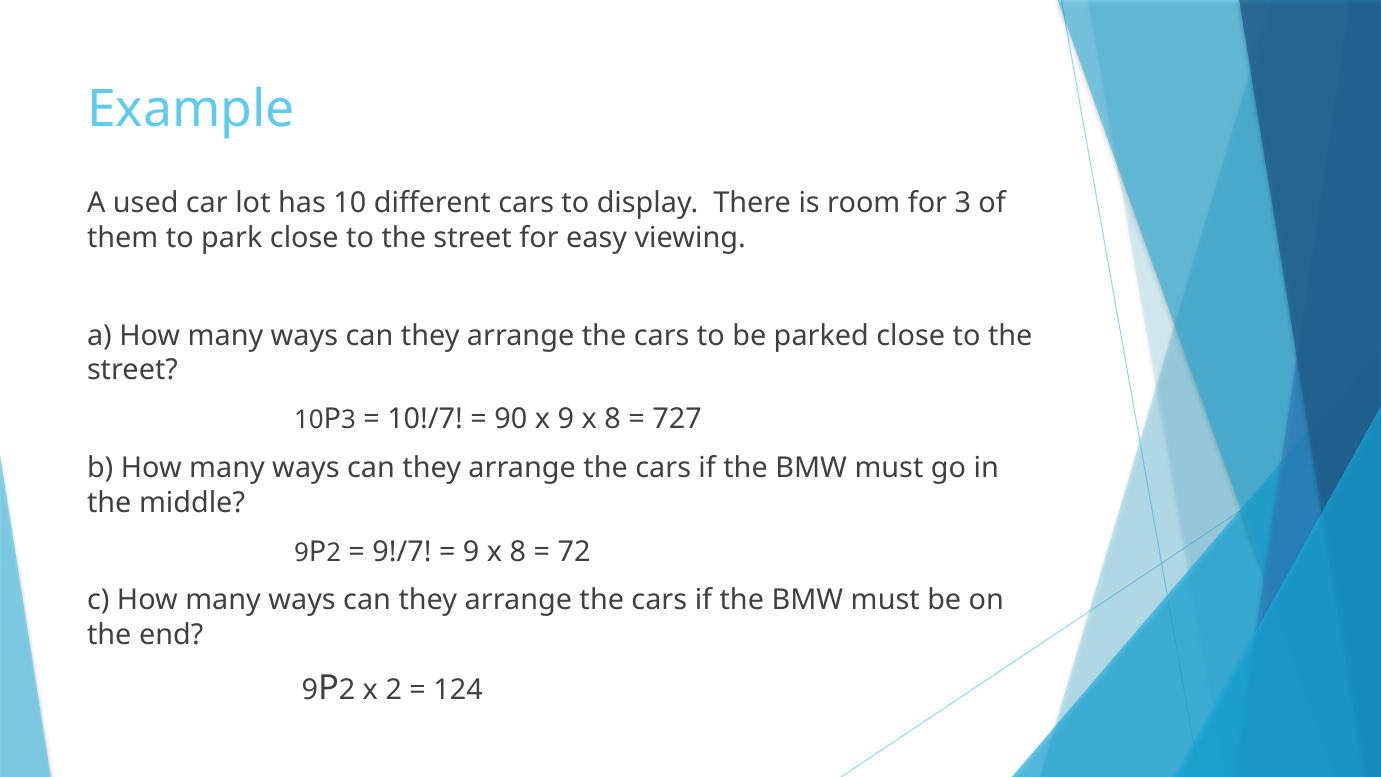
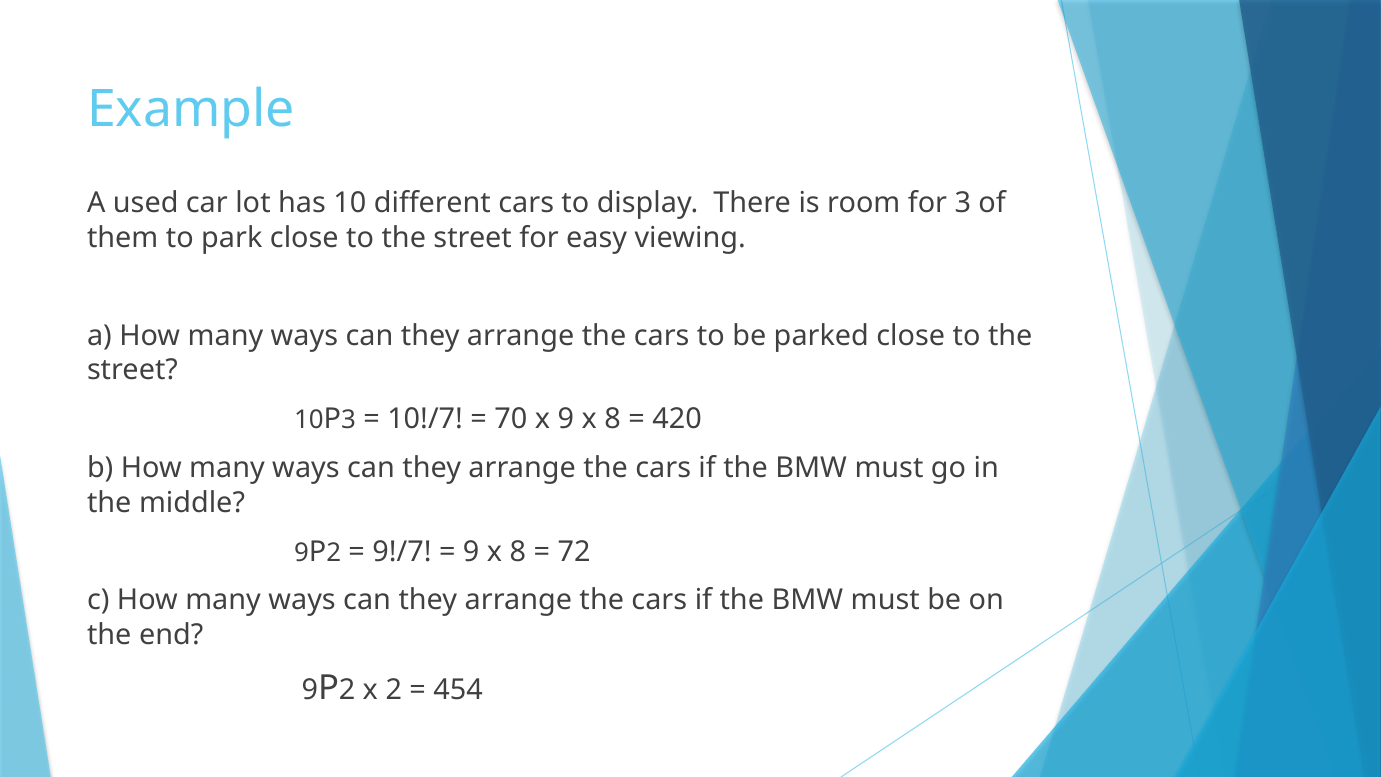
90: 90 -> 70 (511, 419)
727: 727 -> 420 (677, 419)
124: 124 -> 454 (458, 690)
